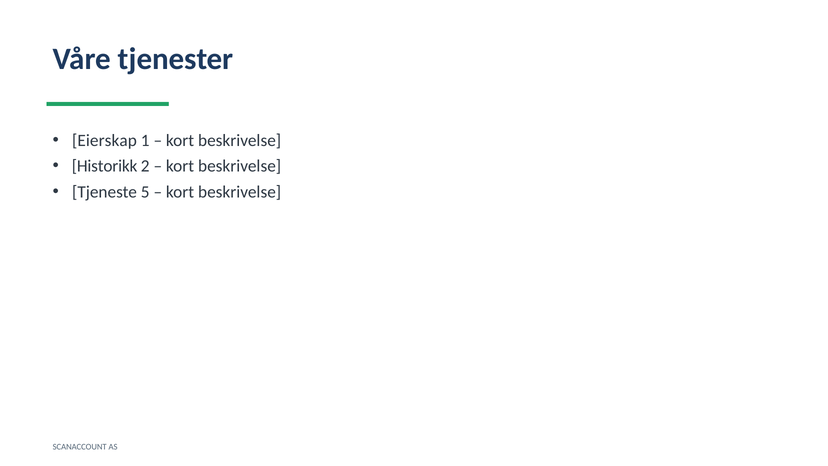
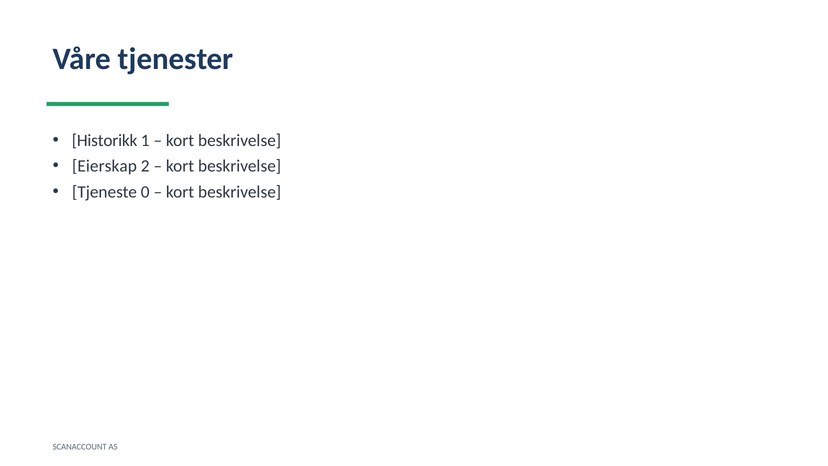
Eierskap: Eierskap -> Historikk (105, 140)
Historikk: Historikk -> Eierskap (104, 166)
5: 5 -> 0 (145, 192)
